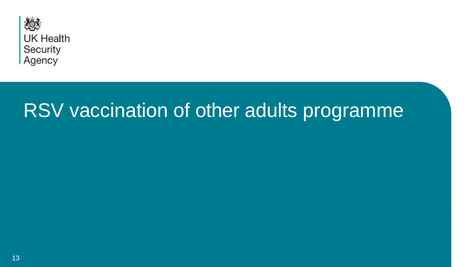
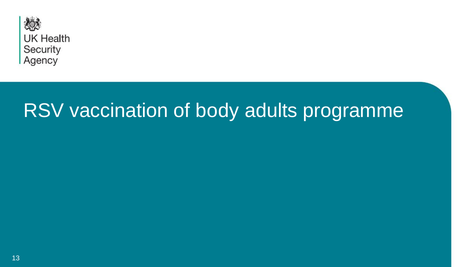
other: other -> body (217, 111)
